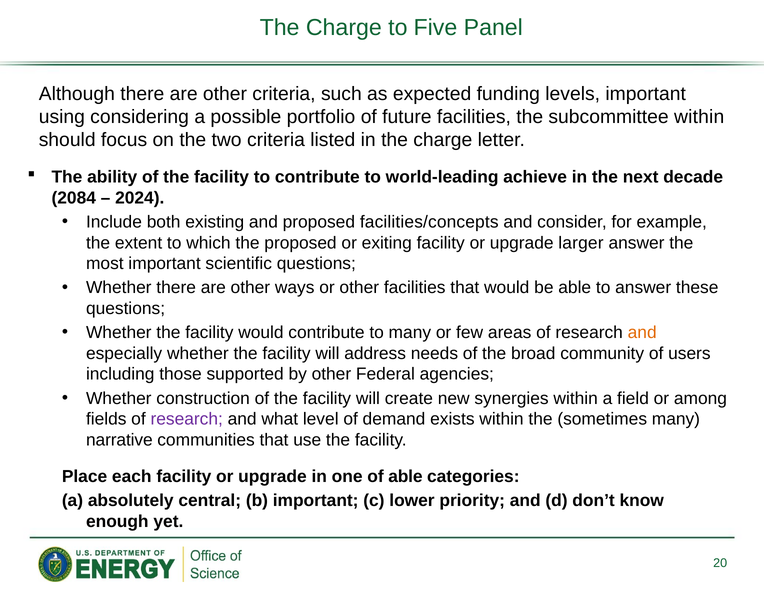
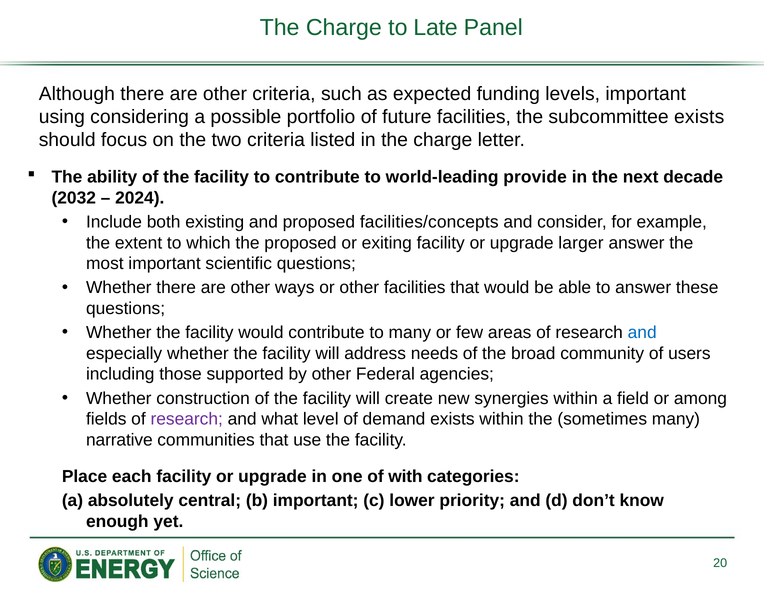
Five: Five -> Late (436, 28)
subcommittee within: within -> exists (699, 117)
achieve: achieve -> provide (535, 177)
2084: 2084 -> 2032 (74, 198)
and colour: orange -> blue (642, 333)
of able: able -> with (405, 477)
